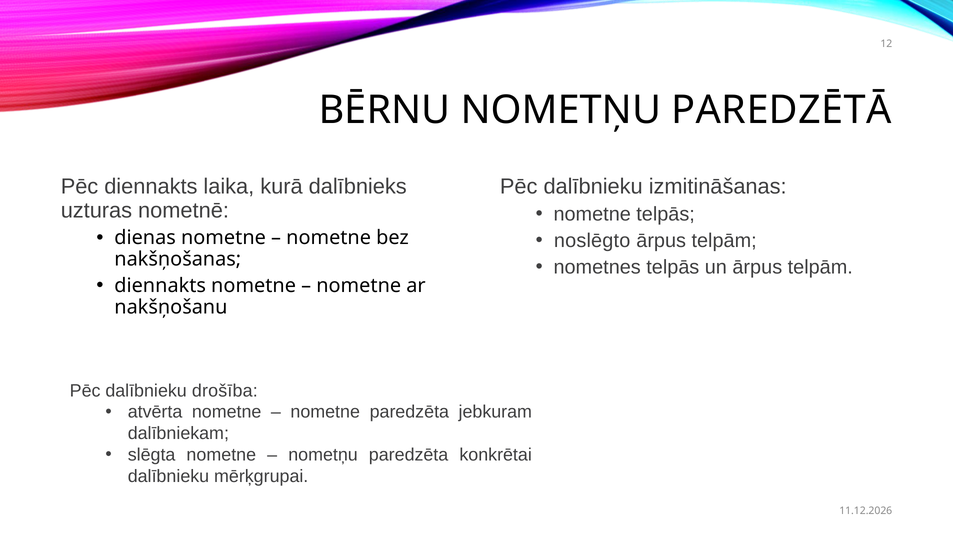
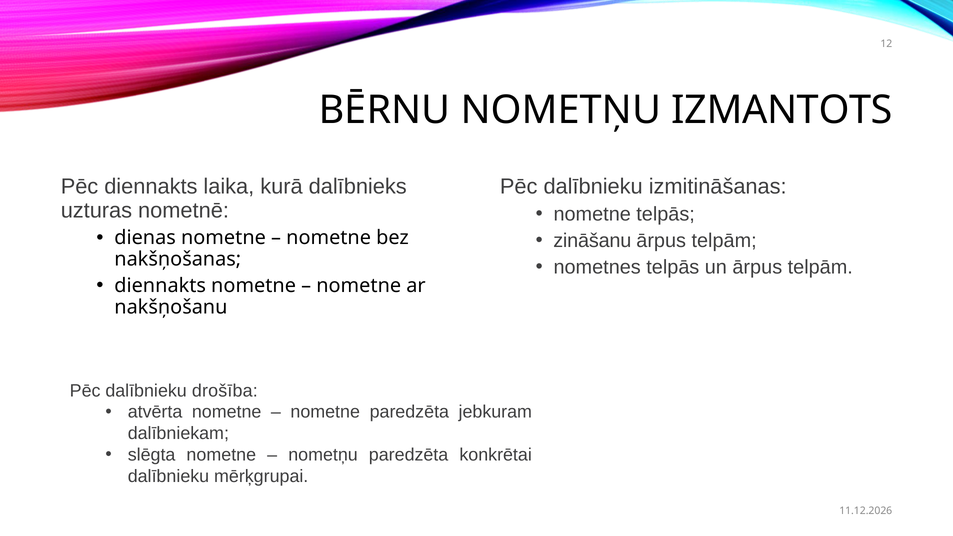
PAREDZĒTĀ: PAREDZĒTĀ -> IZMANTOTS (782, 110)
noslēgto: noslēgto -> zināšanu (592, 241)
